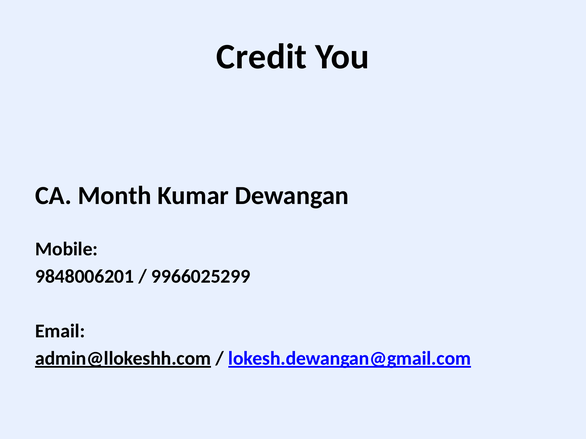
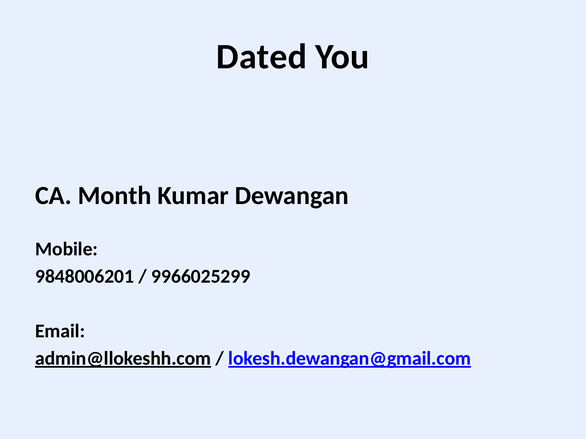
Credit: Credit -> Dated (262, 57)
